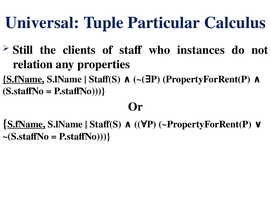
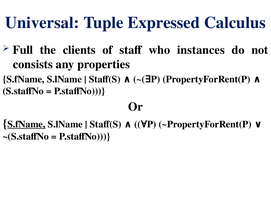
Particular: Particular -> Expressed (164, 23)
Still: Still -> Full (23, 50)
relation: relation -> consists (33, 64)
S.fName underline: present -> none (24, 79)
